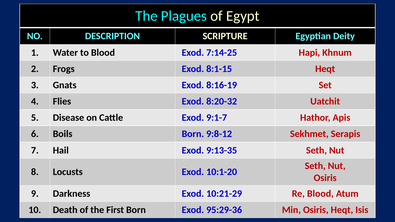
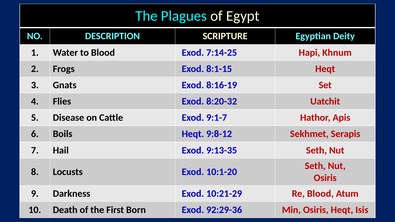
Boils Born: Born -> Heqt (193, 134)
95:29-36: 95:29-36 -> 92:29-36 (224, 210)
